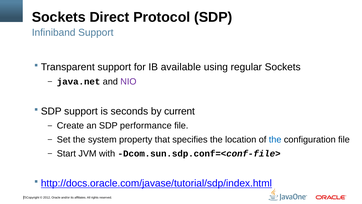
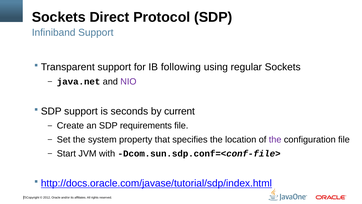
available: available -> following (181, 67)
performance: performance -> requirements (146, 125)
the colour: blue -> purple (275, 139)
